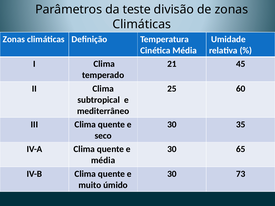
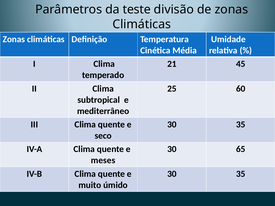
média: média -> meses (103, 161)
73: 73 -> 35 (241, 174)
